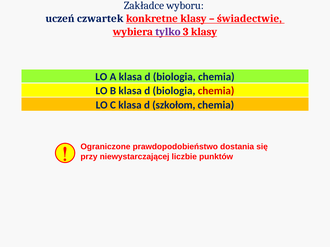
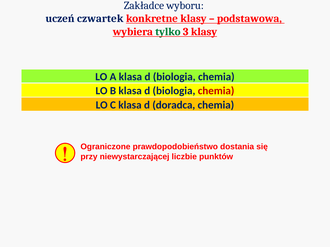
świadectwie: świadectwie -> podstawowa (249, 19)
tylko colour: purple -> green (168, 32)
szkołom: szkołom -> doradca (174, 105)
